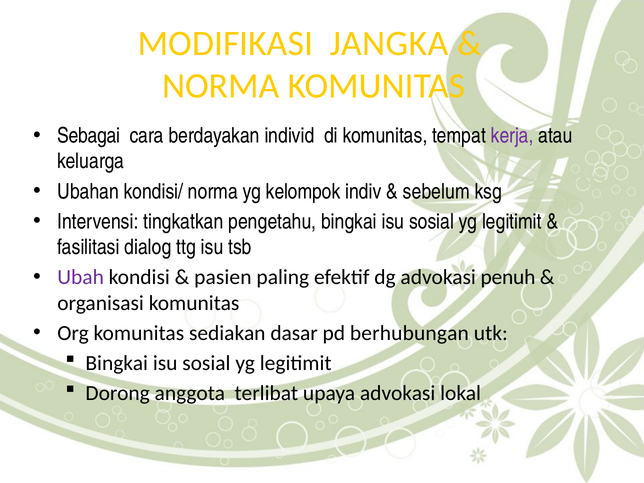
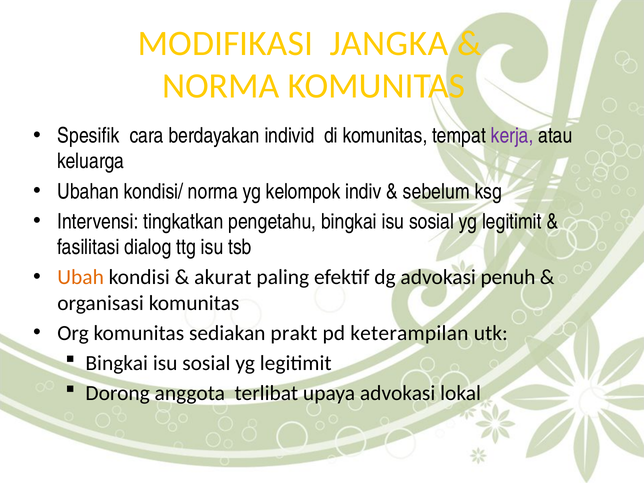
Sebagai: Sebagai -> Spesifik (89, 136)
Ubah colour: purple -> orange (81, 277)
pasien: pasien -> akurat (223, 277)
dasar: dasar -> prakt (294, 333)
berhubungan: berhubungan -> keterampilan (409, 333)
